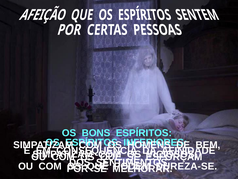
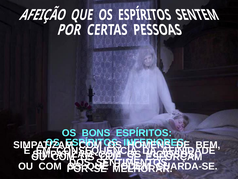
DUREZA-SE: DUREZA-SE -> GUARDA-SE (187, 166)
